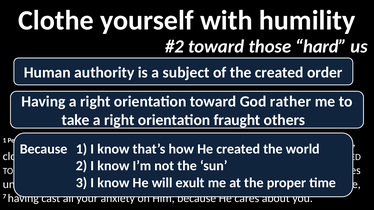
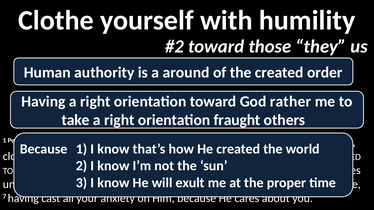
hard: hard -> they (321, 47)
a subject: subject -> around (186, 73)
